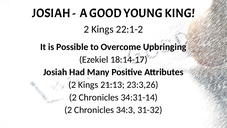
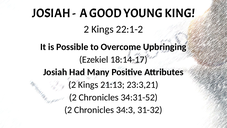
23:3,26: 23:3,26 -> 23:3,21 (143, 85)
34:31-14: 34:31-14 -> 34:31-52 (139, 97)
